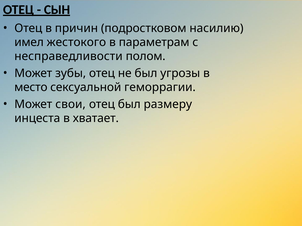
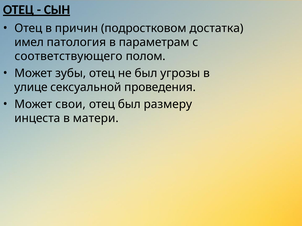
насилию: насилию -> достатка (216, 28)
жестокого: жестокого -> патология (76, 42)
несправедливости: несправедливости -> соответствующего (68, 56)
место: место -> улице (31, 87)
геморрагии: геморрагии -> проведения (160, 87)
хватает: хватает -> матери (96, 118)
